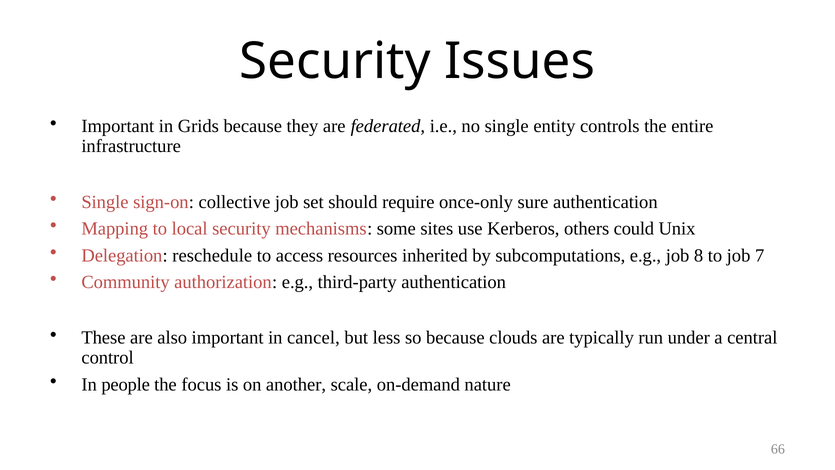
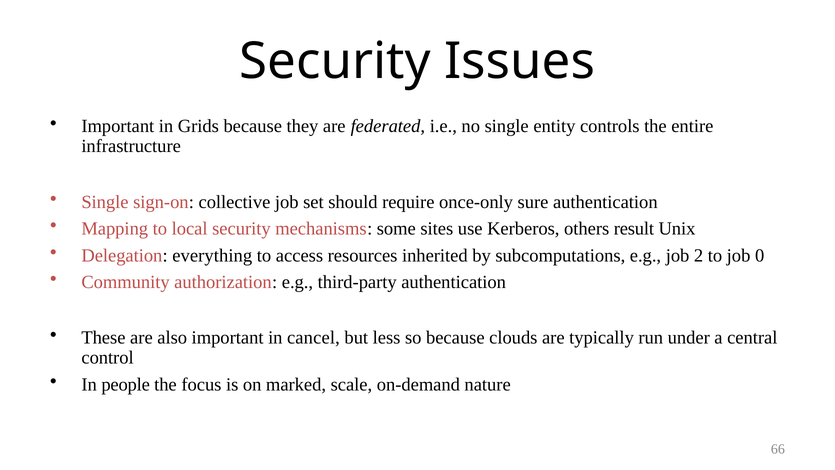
could: could -> result (634, 229)
reschedule: reschedule -> everything (212, 255)
8: 8 -> 2 (699, 255)
7: 7 -> 0 (760, 255)
another: another -> marked (296, 384)
